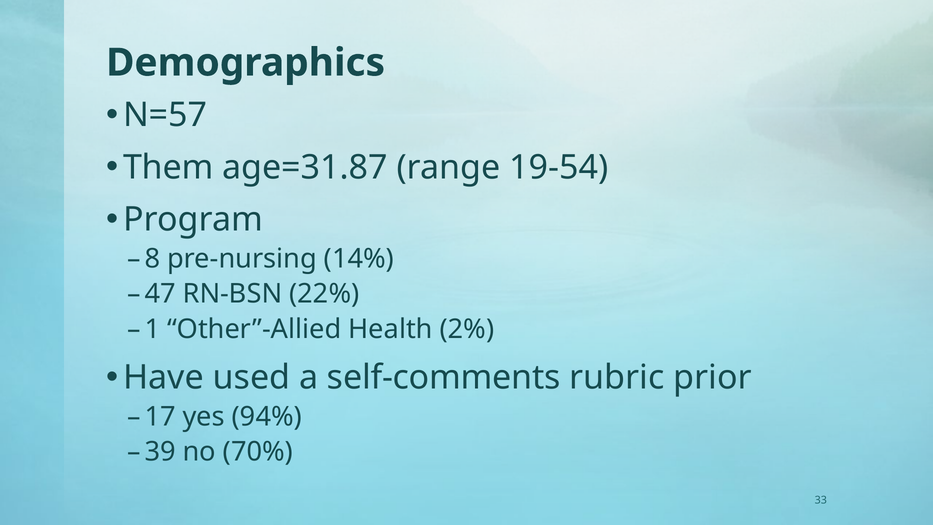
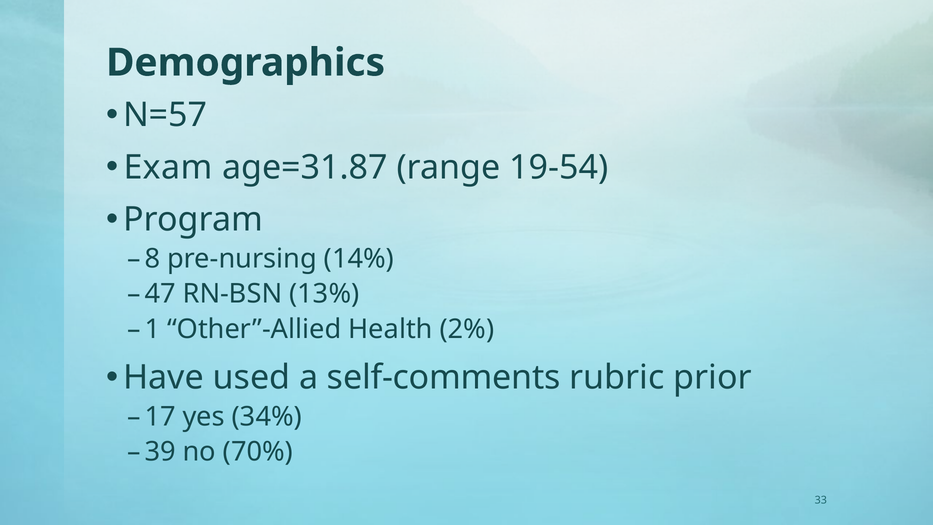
Them: Them -> Exam (168, 167)
22%: 22% -> 13% (324, 294)
94%: 94% -> 34% (267, 417)
